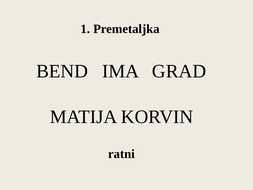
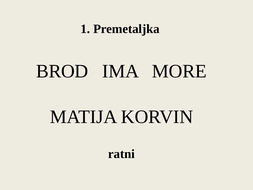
BEND: BEND -> BROD (62, 71)
GRAD: GRAD -> MORE (179, 71)
